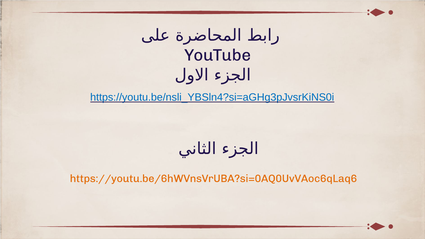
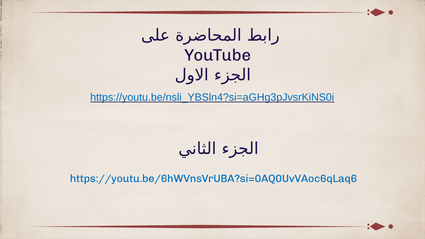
https://youtu.be/6hWVnsVrUBA?si=0AQ0UvVAoc6qLaq6 colour: orange -> blue (214, 179)
